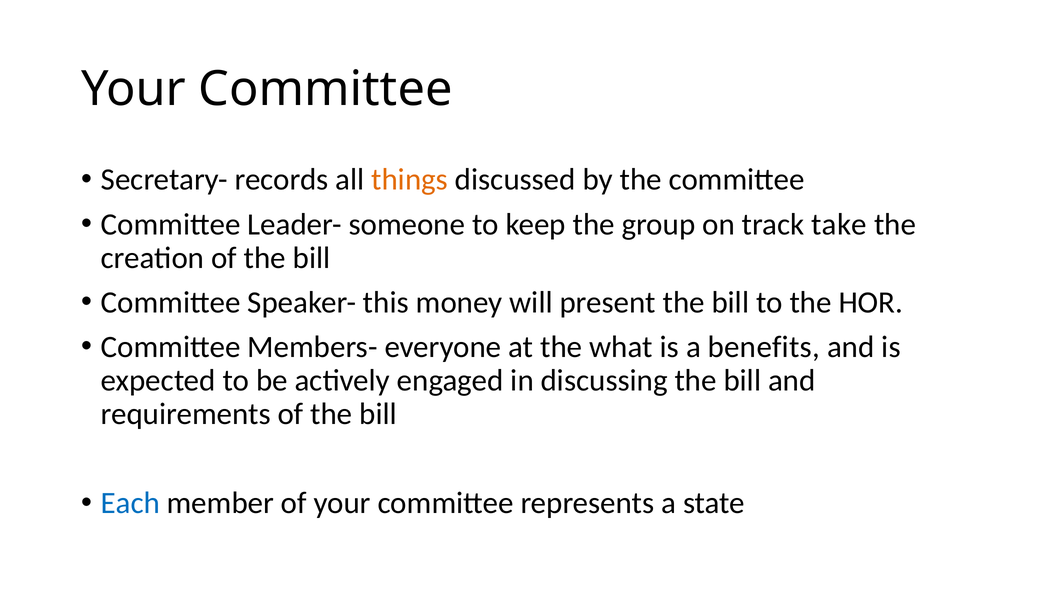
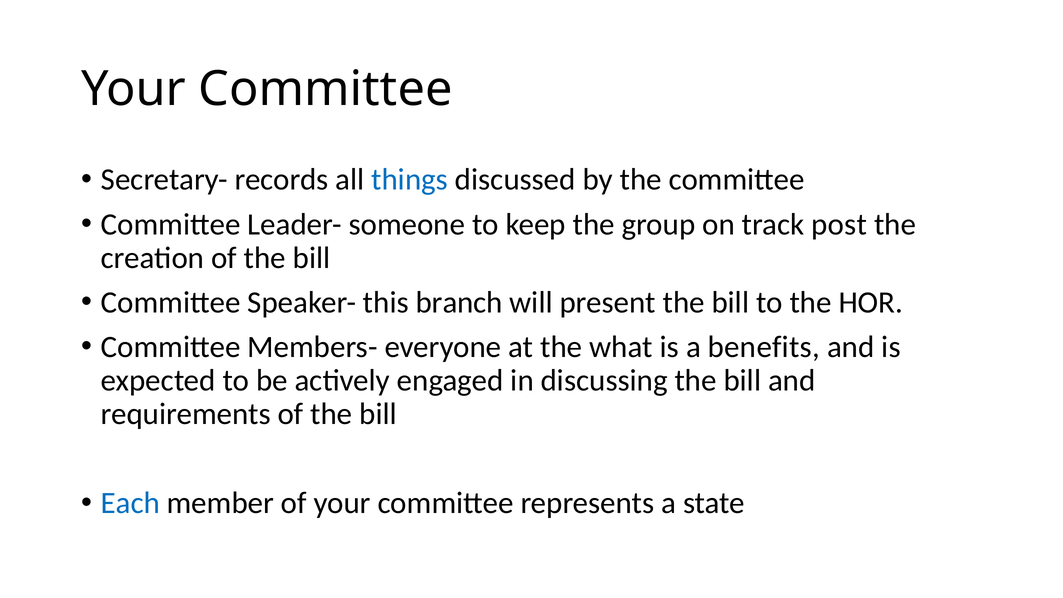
things colour: orange -> blue (410, 180)
take: take -> post (839, 224)
money: money -> branch (459, 302)
